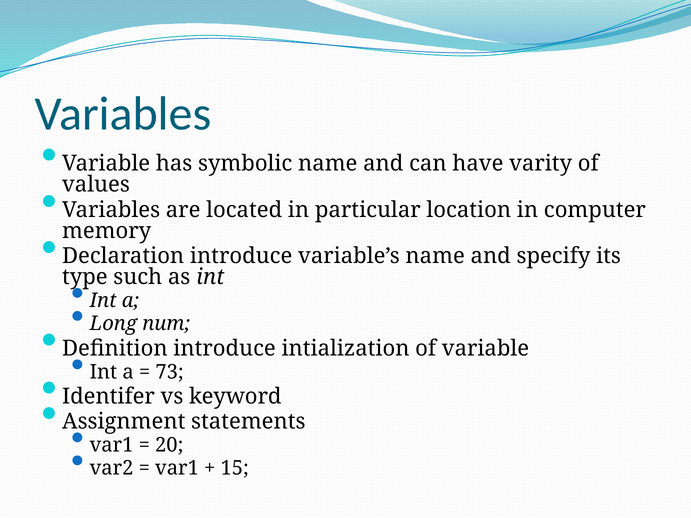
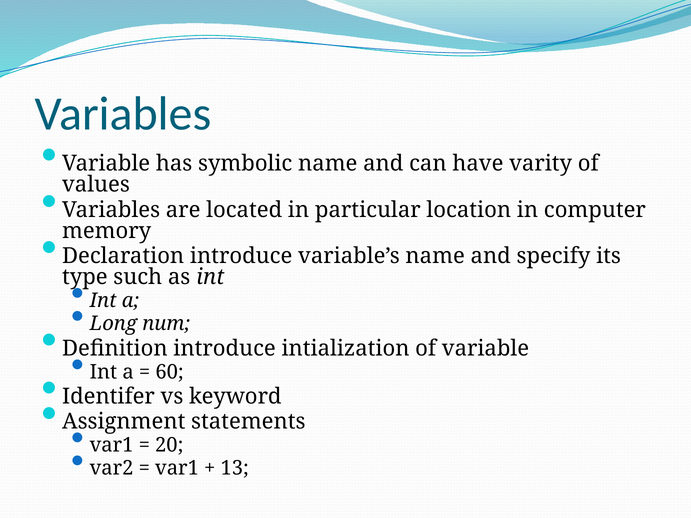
73: 73 -> 60 (170, 372)
15: 15 -> 13 (235, 468)
